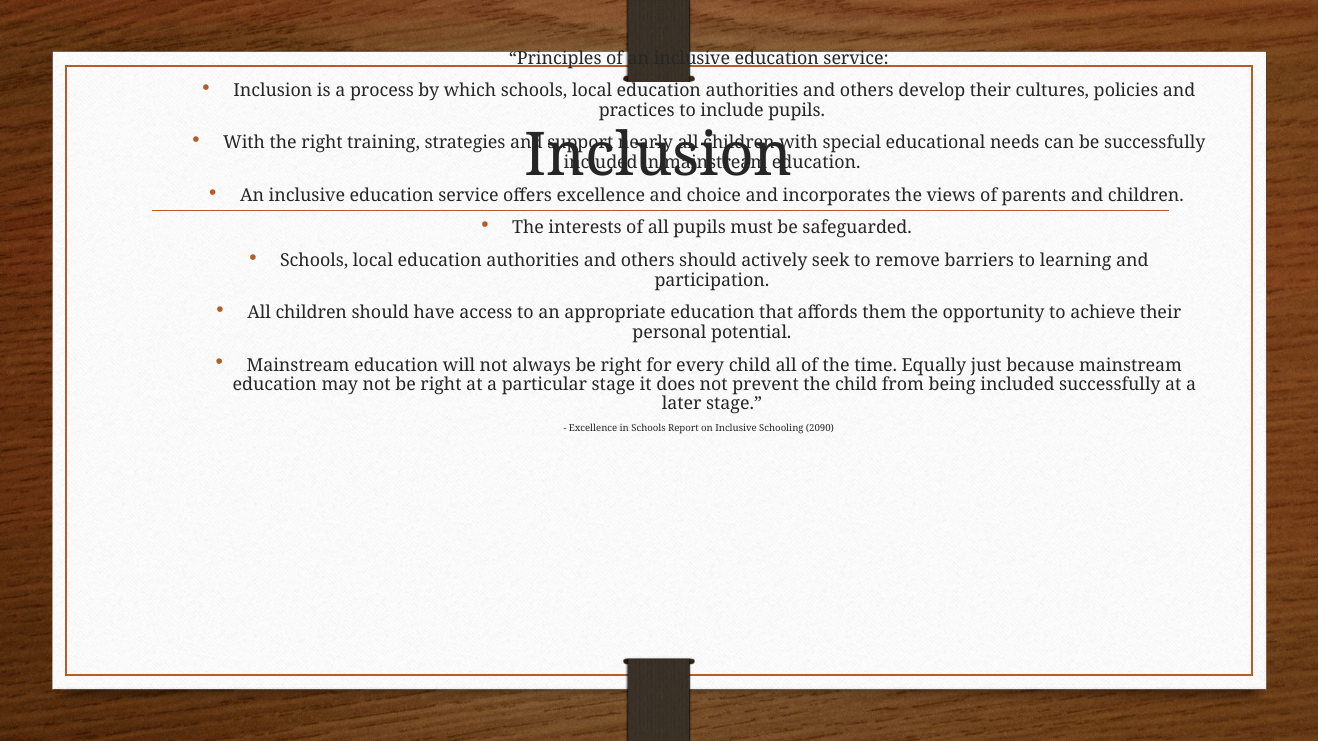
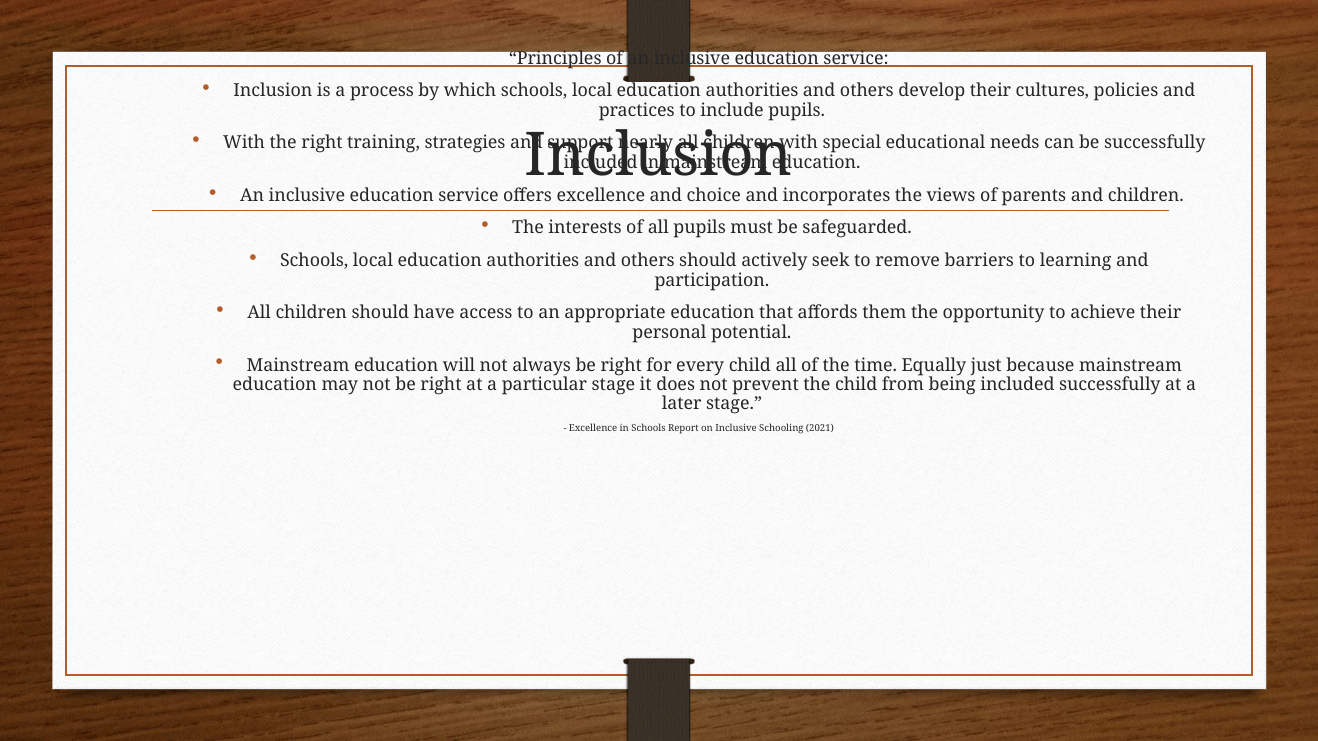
2090: 2090 -> 2021 (820, 429)
